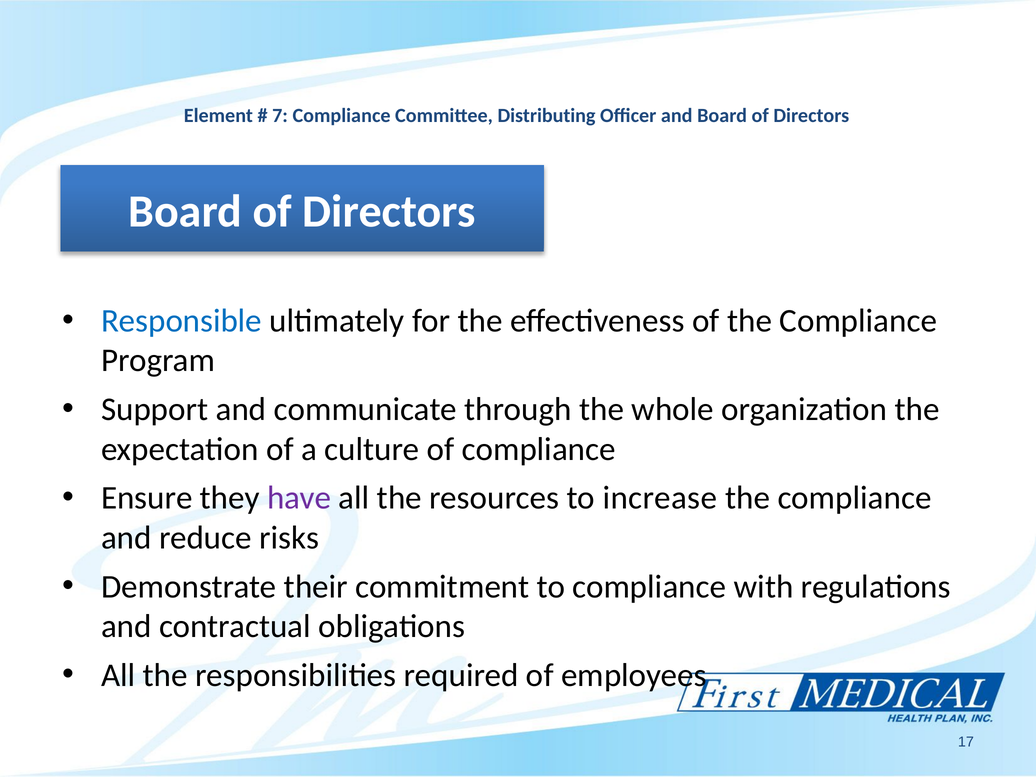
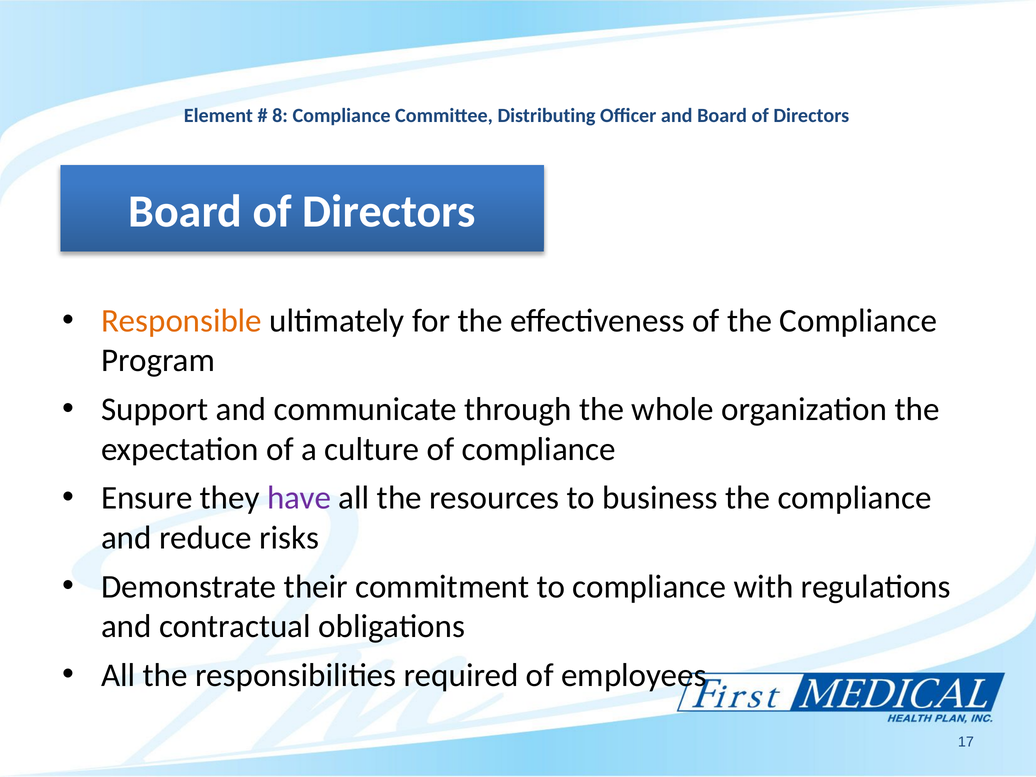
7: 7 -> 8 (280, 115)
Responsible colour: blue -> orange (181, 321)
increase: increase -> business (660, 498)
